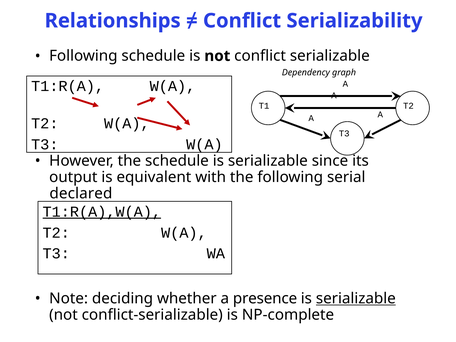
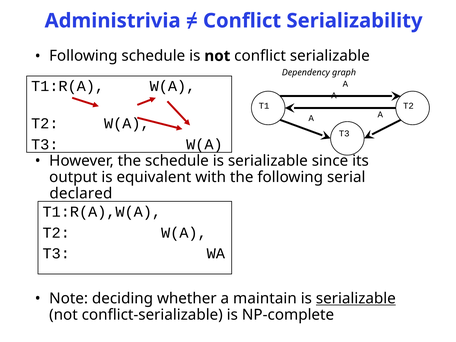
Relationships: Relationships -> Administrivia (113, 21)
T1:R(A),W(A underline: present -> none (102, 212)
presence: presence -> maintain (265, 298)
